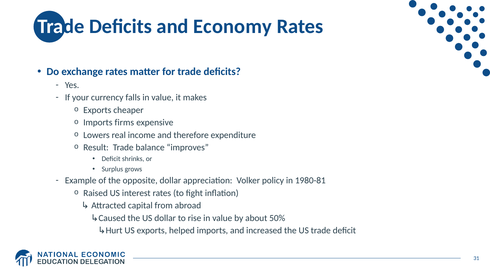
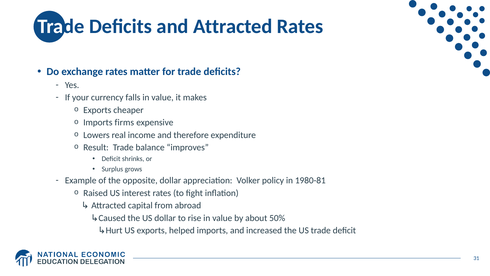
and Economy: Economy -> Attracted (233, 26)
